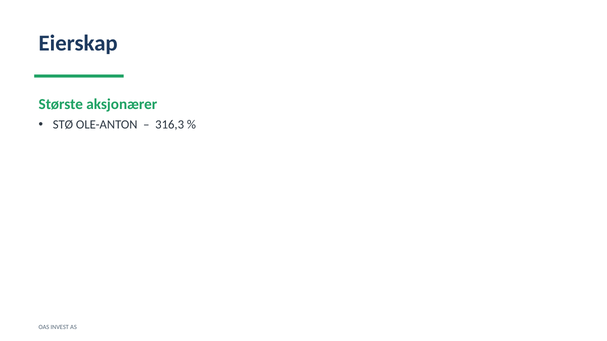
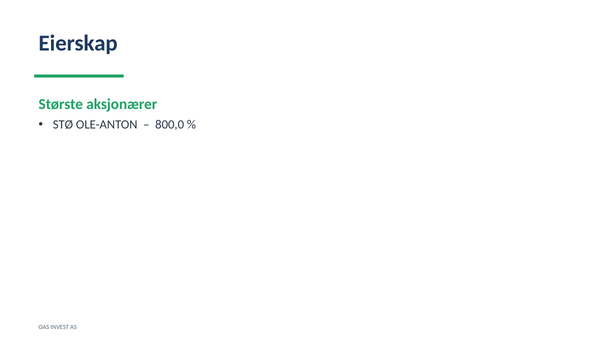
316,3: 316,3 -> 800,0 (170, 125)
